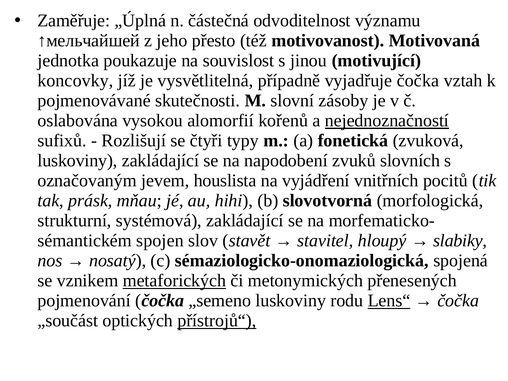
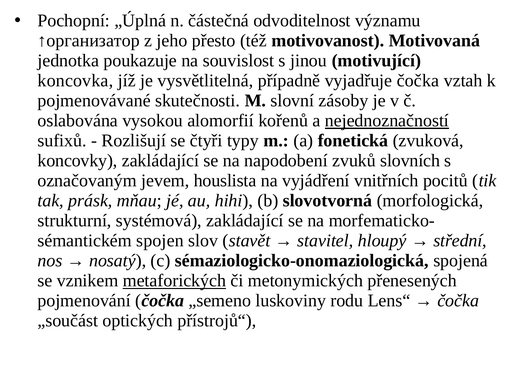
Zaměřuje: Zaměřuje -> Pochopní (74, 21)
↑мельчайшей: ↑мельчайшей -> ↑организатор (89, 41)
koncovky: koncovky -> koncovka (75, 81)
luskoviny: luskoviny -> koncovky (77, 161)
slabiky: slabiky -> střední (460, 241)
Lens“ underline: present -> none (389, 301)
přístrojů“ underline: present -> none (217, 321)
